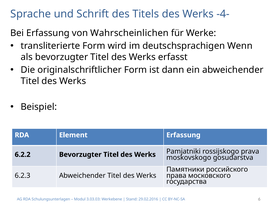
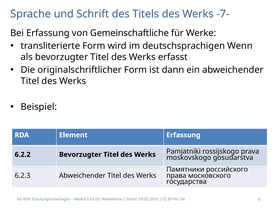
-4-: -4- -> -7- (223, 14)
Wahrscheinlichen: Wahrscheinlichen -> Gemeinschaftliche (130, 33)
